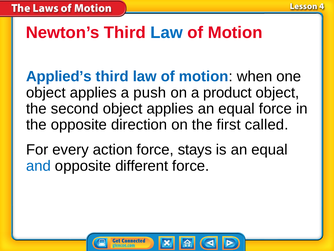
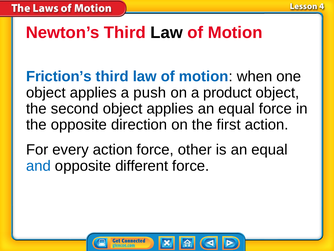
Law colour: blue -> black (167, 33)
Applied’s: Applied’s -> Friction’s (59, 76)
first called: called -> action (267, 125)
stays: stays -> other (195, 149)
